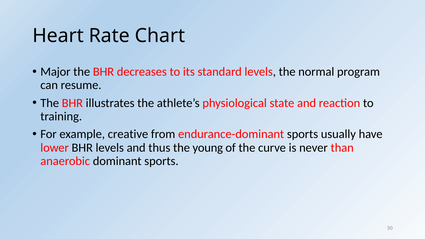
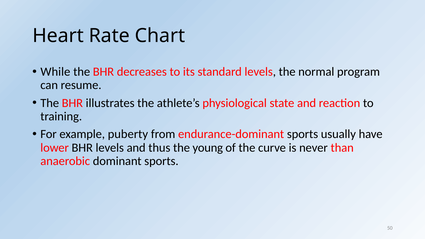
Major: Major -> While (55, 72)
creative: creative -> puberty (128, 134)
